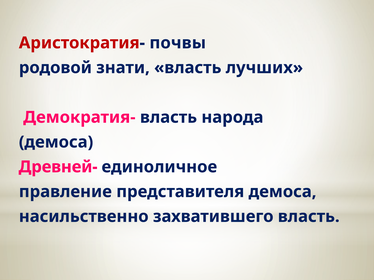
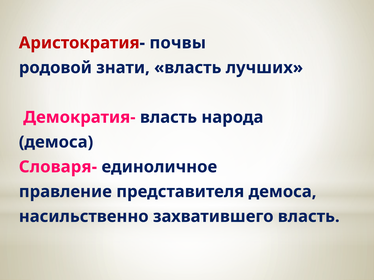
Древней-: Древней- -> Словаря- (58, 167)
